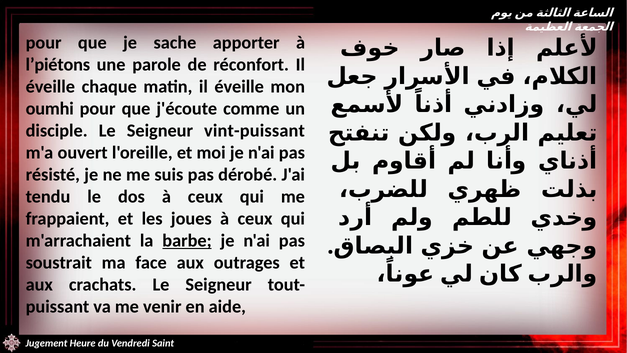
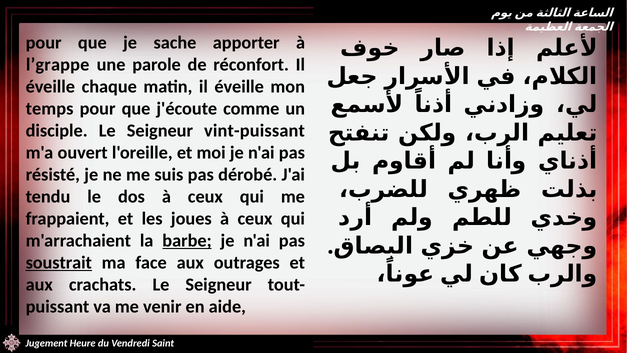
l’piétons: l’piétons -> l’grappe (58, 65)
oumhi: oumhi -> temps (50, 109)
soustrait underline: none -> present (59, 262)
